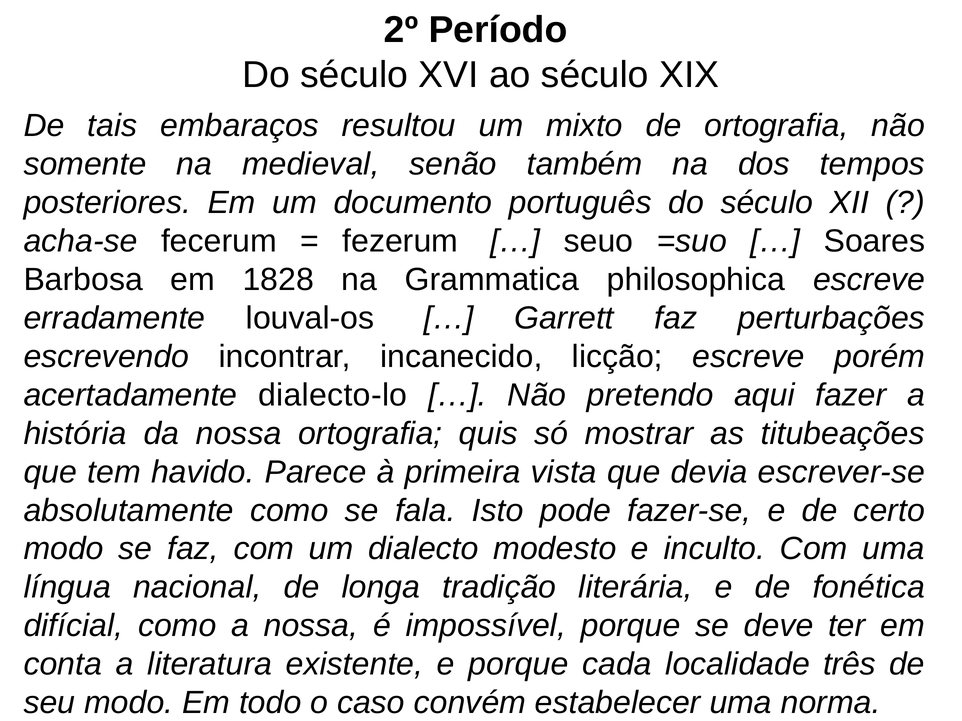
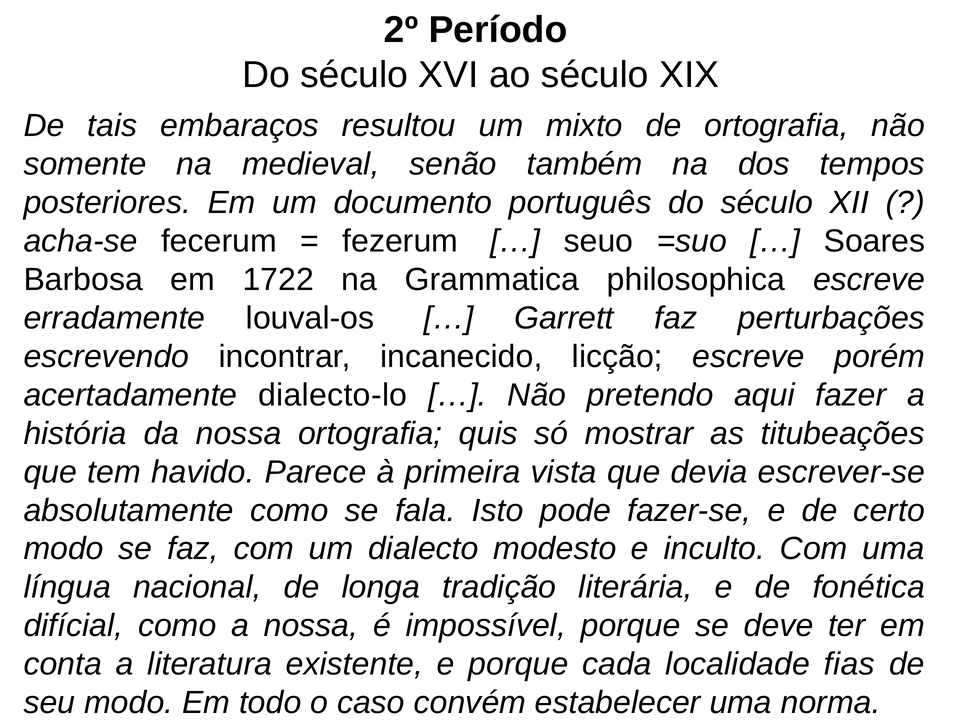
1828: 1828 -> 1722 (278, 280)
três: três -> fias (849, 665)
